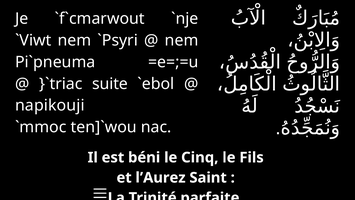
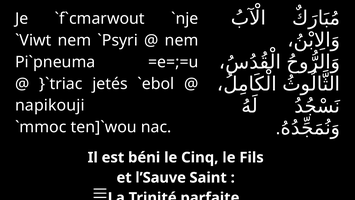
suite: suite -> jetés (110, 84)
l’Aurez: l’Aurez -> l’Sauve (161, 177)
